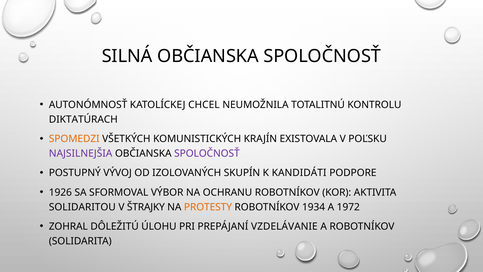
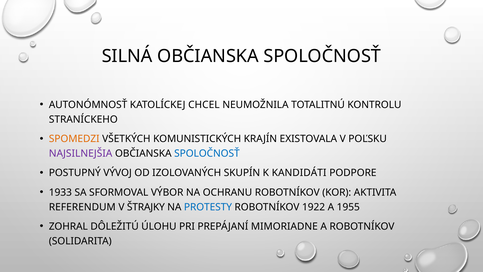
DIKTATÚRACH: DIKTATÚRACH -> STRANÍCKEHO (83, 119)
SPOLOČNOSŤ colour: purple -> blue (207, 153)
1926: 1926 -> 1933 (60, 192)
SOLIDARITOU: SOLIDARITOU -> REFERENDUM (82, 207)
PROTESTY colour: orange -> blue (208, 207)
1934: 1934 -> 1922 (314, 207)
1972: 1972 -> 1955 (348, 207)
VZDELÁVANIE: VZDELÁVANIE -> MIMORIADNE (284, 226)
